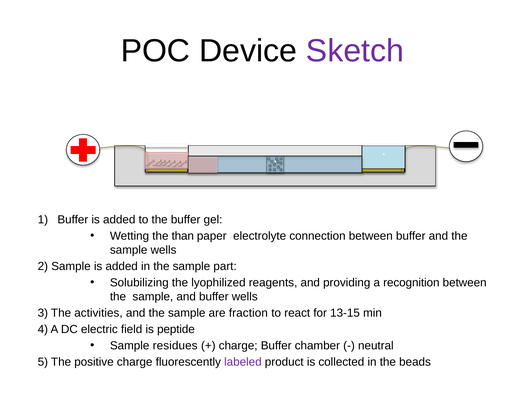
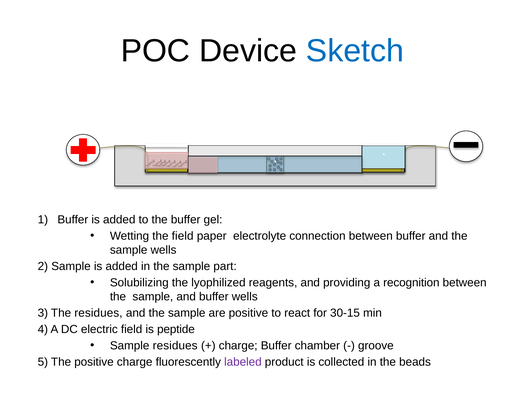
Sketch colour: purple -> blue (355, 51)
the than: than -> field (183, 236)
The activities: activities -> residues (98, 313)
are fraction: fraction -> positive (248, 313)
13-15: 13-15 -> 30-15 (345, 313)
neutral: neutral -> groove (376, 345)
